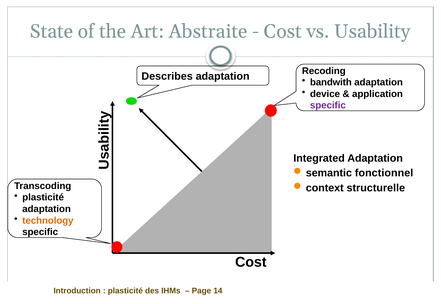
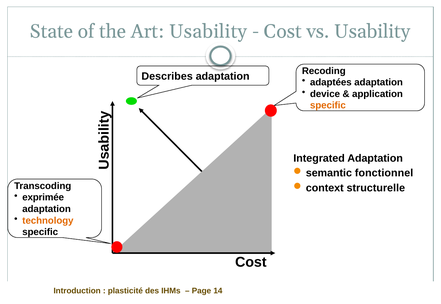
Art Abstraite: Abstraite -> Usability (208, 31)
bandwith: bandwith -> adaptées (331, 82)
specific colour: purple -> orange (328, 106)
plasticité: plasticité -> exprimée (43, 197)
